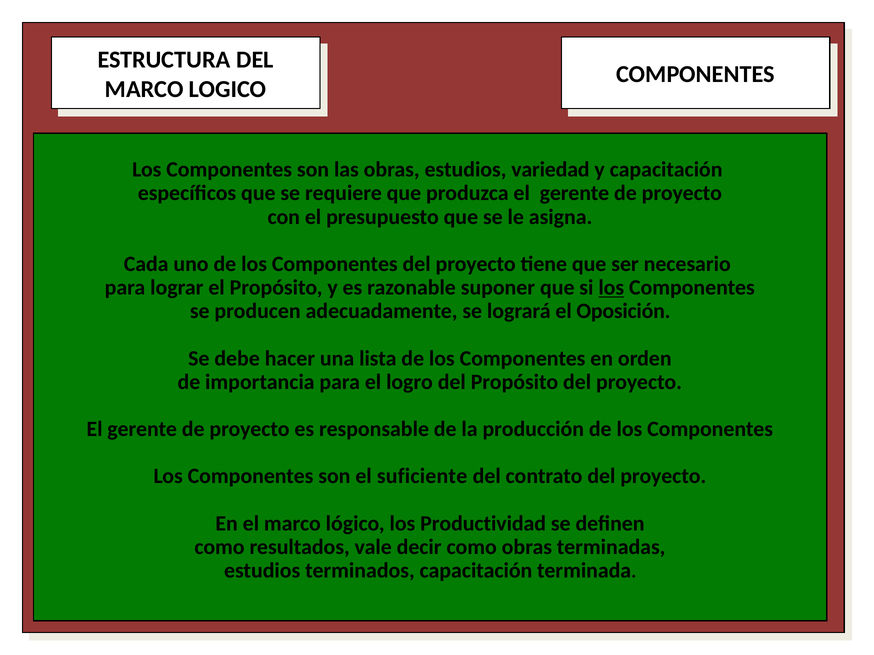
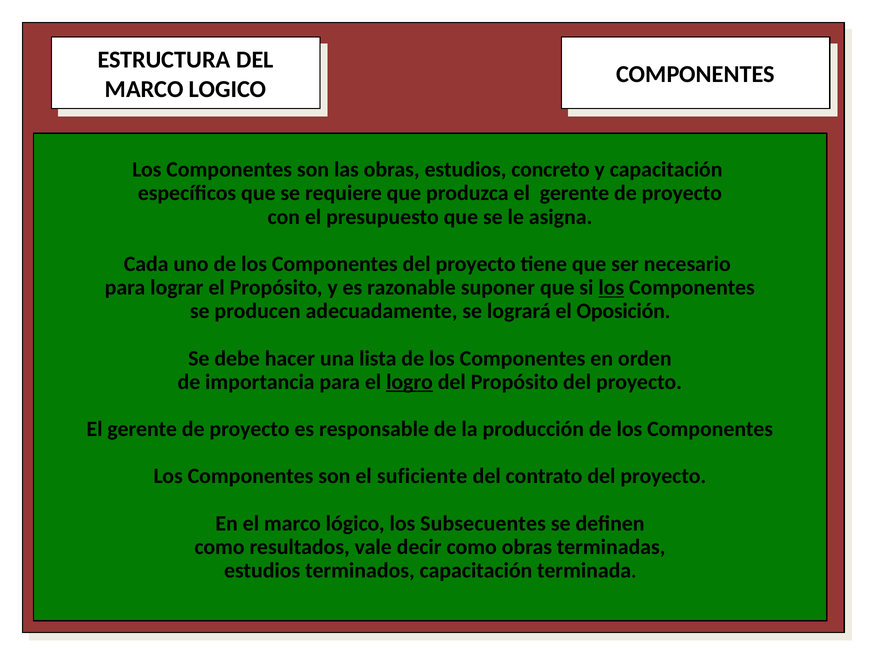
variedad: variedad -> concreto (550, 170)
logro underline: none -> present (409, 382)
Productividad: Productividad -> Subsecuentes (483, 524)
